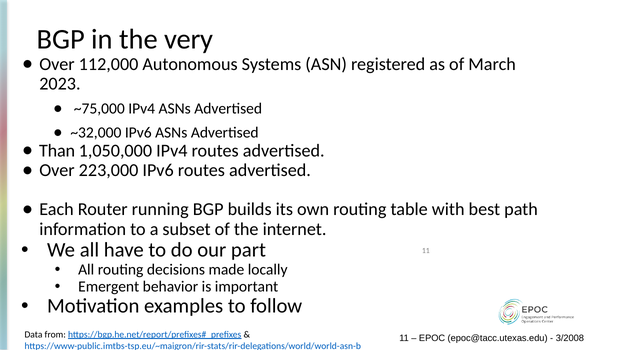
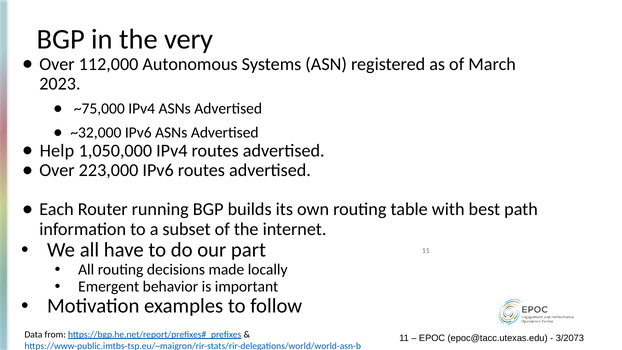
Than: Than -> Help (57, 151)
3/2008: 3/2008 -> 3/2073 (570, 338)
